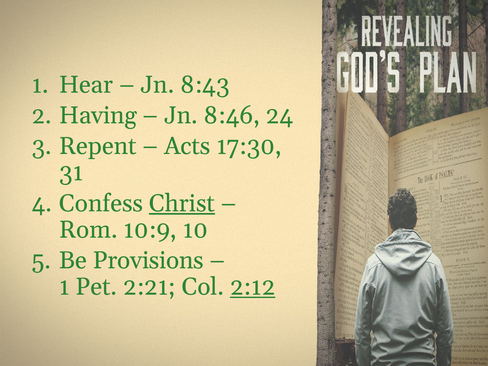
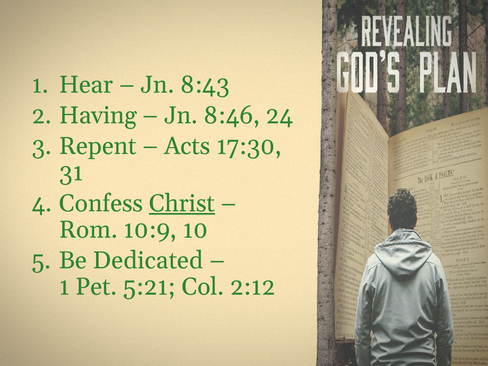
Provisions: Provisions -> Dedicated (148, 261)
2:21: 2:21 -> 5:21 (149, 287)
2:12 underline: present -> none (253, 287)
